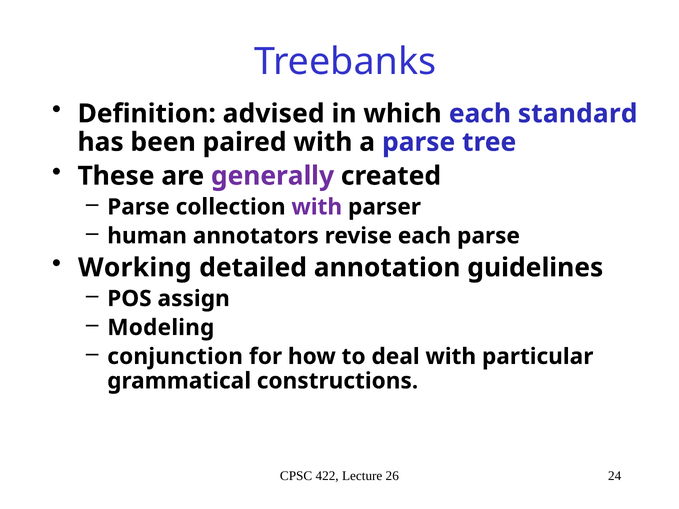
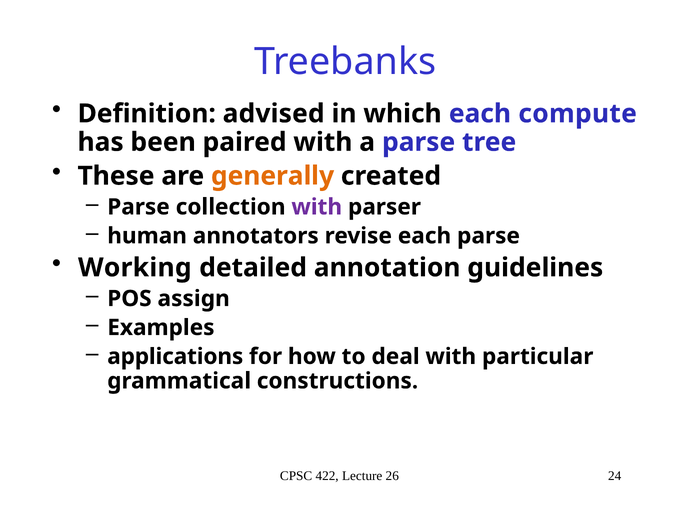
standard: standard -> compute (578, 114)
generally colour: purple -> orange (273, 176)
Modeling: Modeling -> Examples (161, 328)
conjunction: conjunction -> applications (175, 357)
